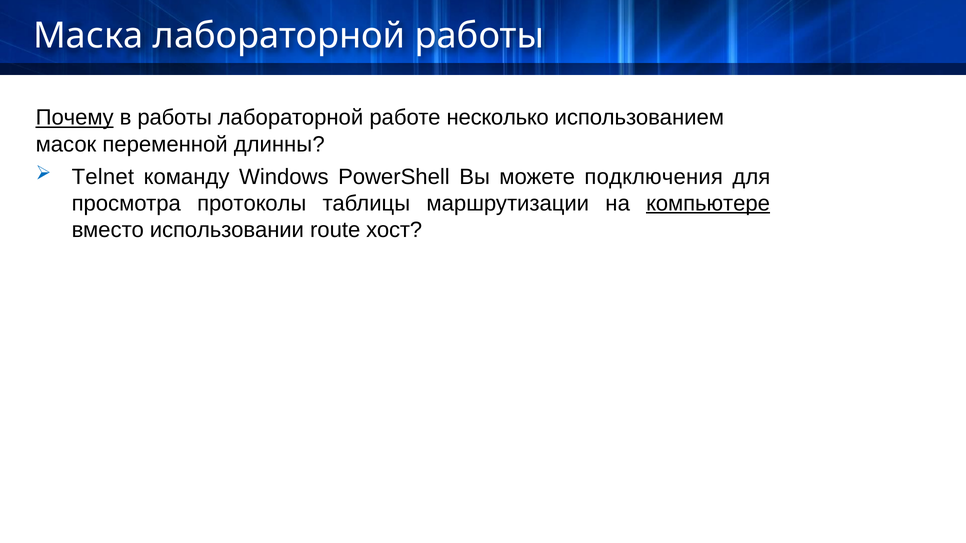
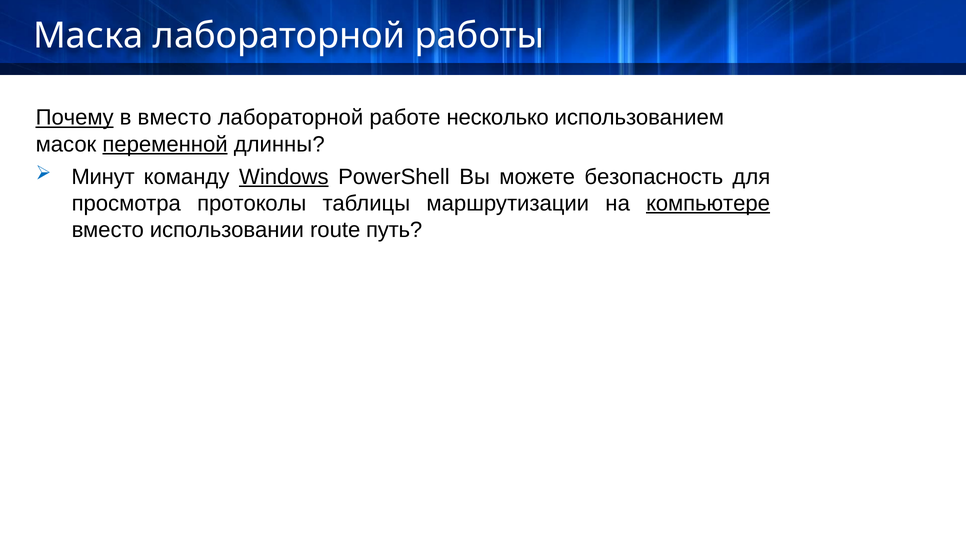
в работы: работы -> вместо (175, 118)
переменной underline: none -> present (165, 144)
Telnet: Telnet -> Минут (103, 177)
Windows underline: none -> present (284, 177)
подключения: подключения -> безопасность (654, 177)
хост: хост -> путь (394, 230)
